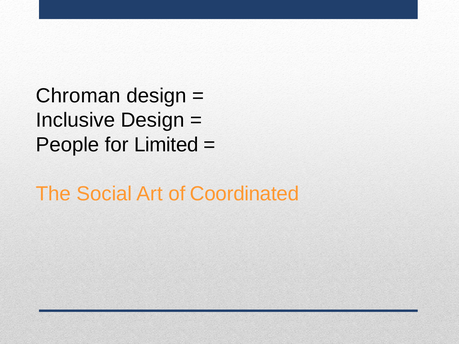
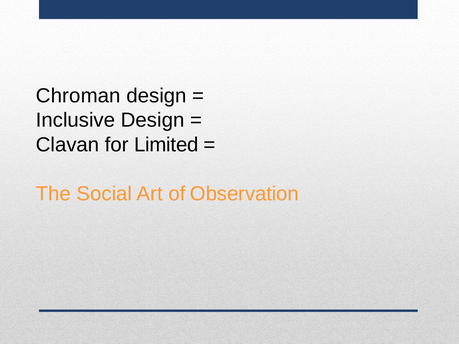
People: People -> Clavan (68, 145)
Coordinated: Coordinated -> Observation (244, 194)
